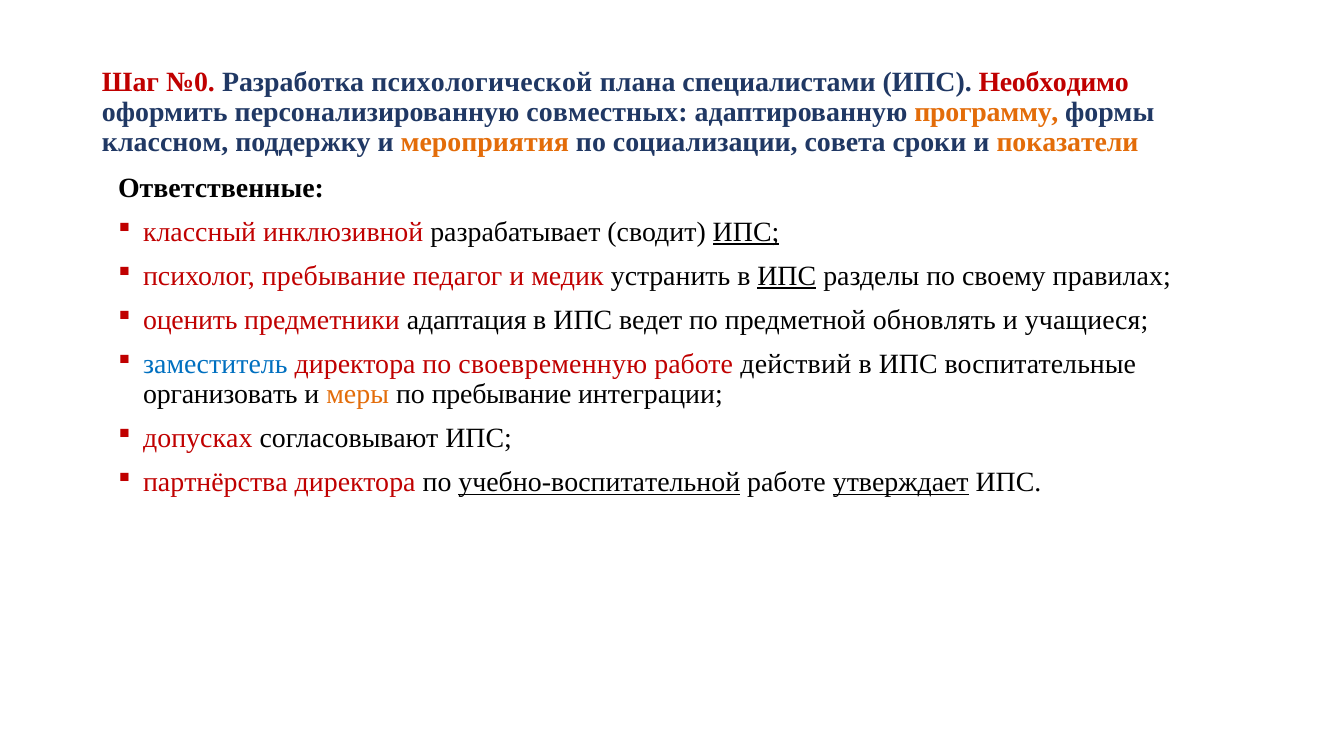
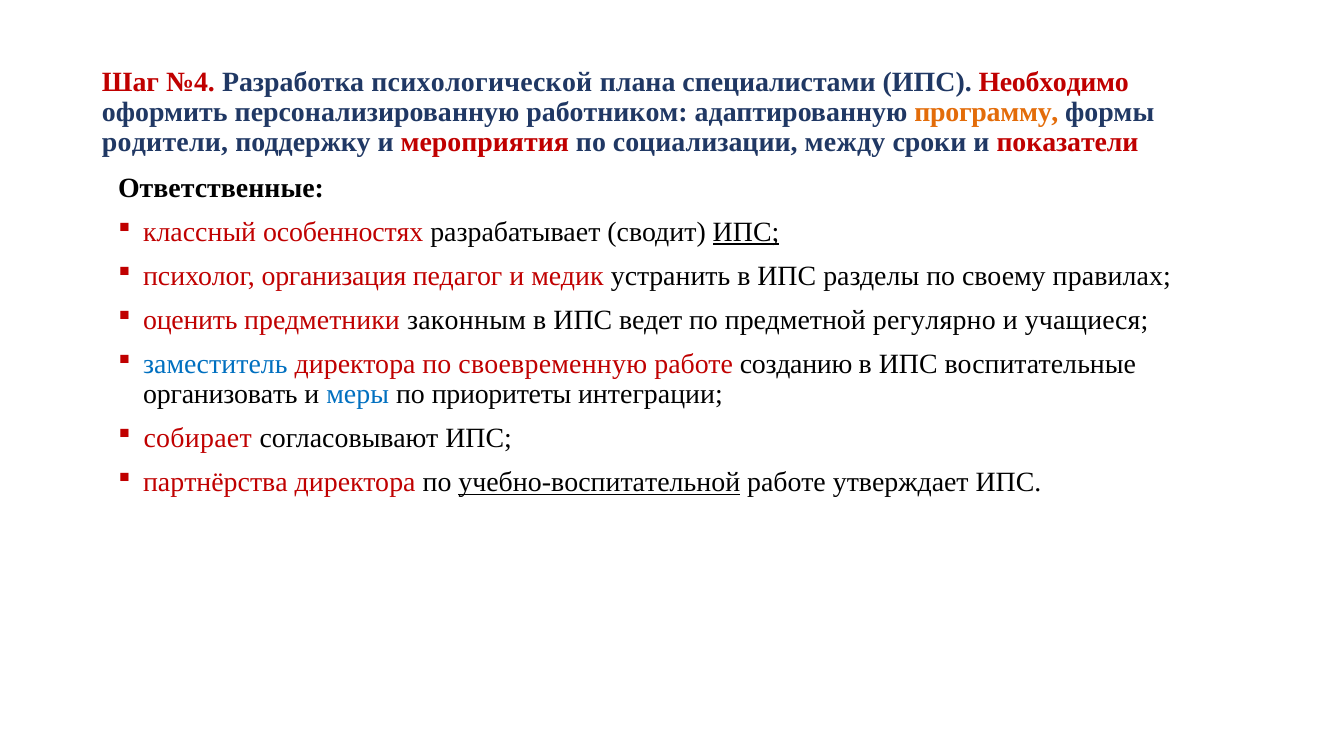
№0: №0 -> №4 (191, 82)
совместных: совместных -> работником (607, 113)
классном: классном -> родители (165, 143)
мероприятия colour: orange -> red (485, 143)
совета: совета -> между (845, 143)
показатели colour: orange -> red (1067, 143)
инклюзивной: инклюзивной -> особенностях (343, 232)
психолог пребывание: пребывание -> организация (334, 276)
ИПС underline: present -> none (787, 276)
адаптация: адаптация -> законным (466, 320)
обновлять: обновлять -> регулярно (934, 320)
действий: действий -> созданию (796, 364)
меры colour: orange -> blue (358, 394)
по пребывание: пребывание -> приоритеты (502, 394)
допусках: допусках -> собирает (198, 438)
утверждает underline: present -> none (901, 483)
